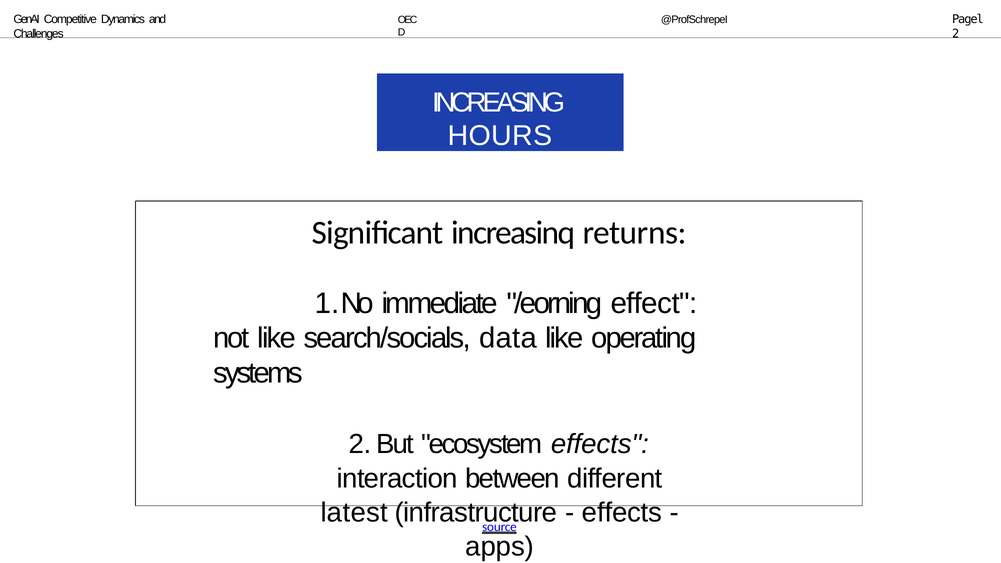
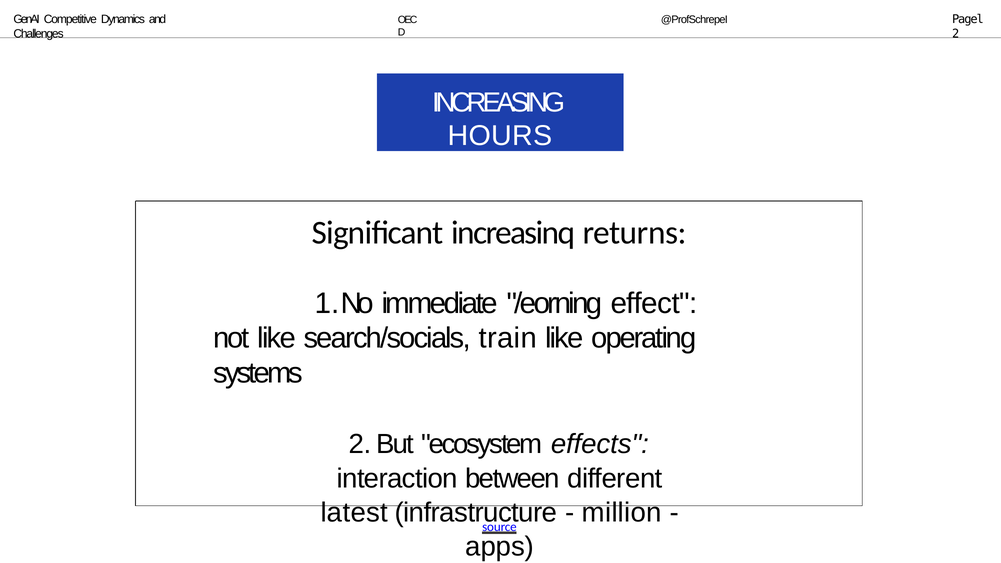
data: data -> train (508, 338)
effects: effects -> million (622, 513)
